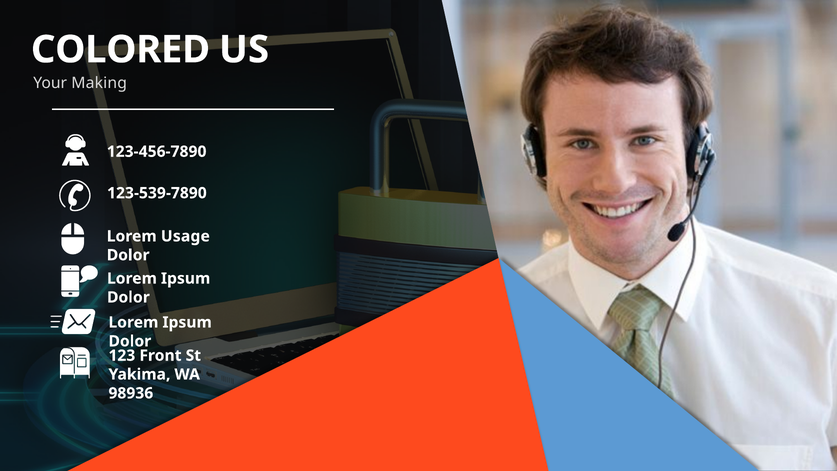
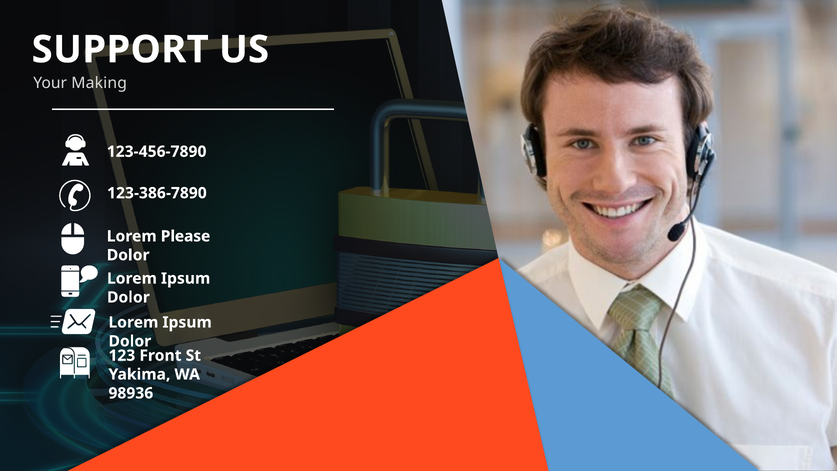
COLORED: COLORED -> SUPPORT (120, 50)
123-539-7890: 123-539-7890 -> 123-386-7890 (157, 193)
Usage: Usage -> Please (186, 236)
